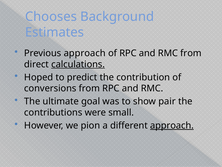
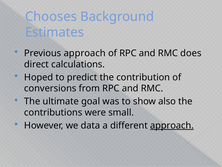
RMC from: from -> does (191, 53)
calculations underline: present -> none (78, 64)
pair: pair -> also (167, 101)
pion: pion -> data (90, 125)
